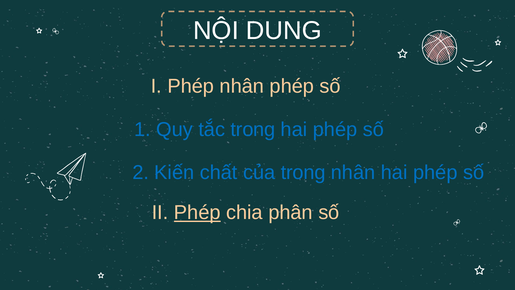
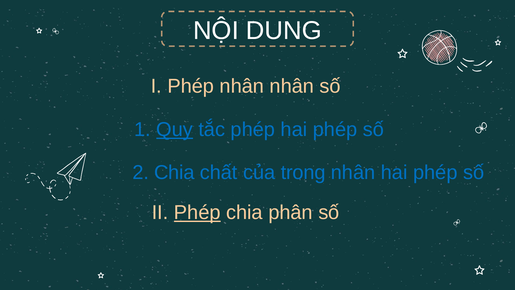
nhân phép: phép -> nhân (292, 86)
Quy underline: none -> present (175, 130)
tắc trong: trong -> phép (253, 130)
2 Kiến: Kiến -> Chia (174, 172)
